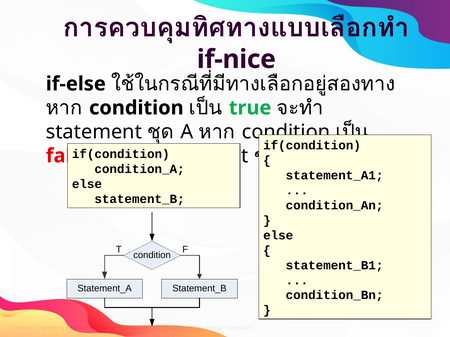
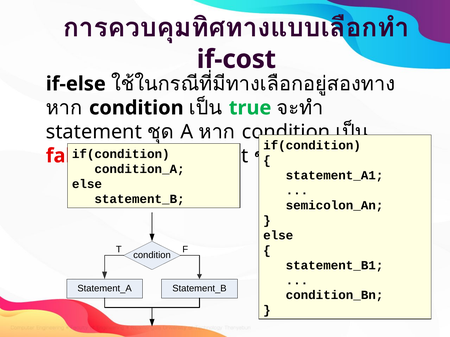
if-nice: if-nice -> if-cost (236, 59)
condition_An: condition_An -> semicolon_An (335, 206)
